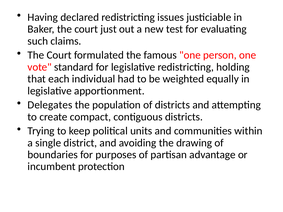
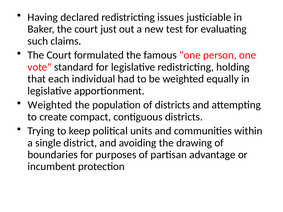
Delegates: Delegates -> Weighted (50, 105)
